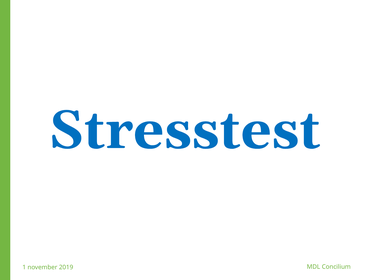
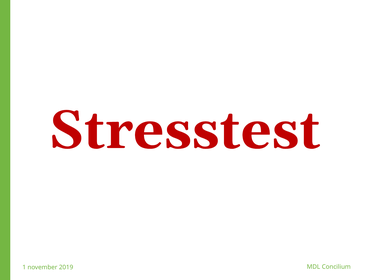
Stresstest colour: blue -> red (185, 130)
